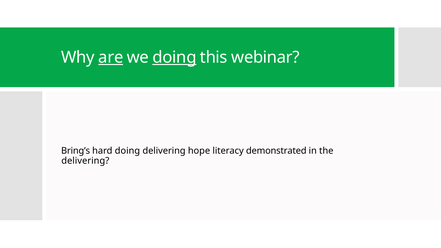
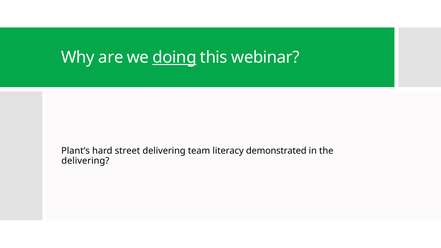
are underline: present -> none (111, 57)
Bring’s: Bring’s -> Plant’s (76, 151)
hard doing: doing -> street (127, 151)
hope: hope -> team (199, 151)
